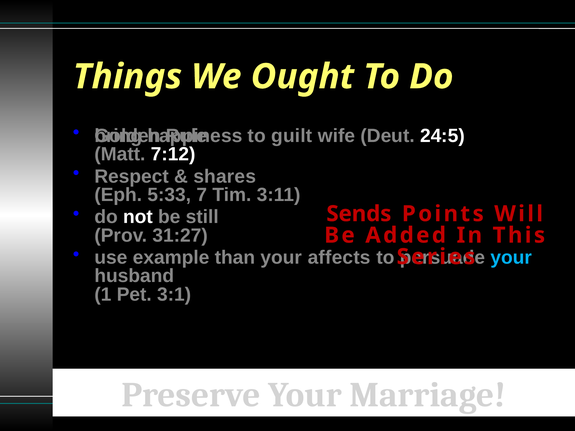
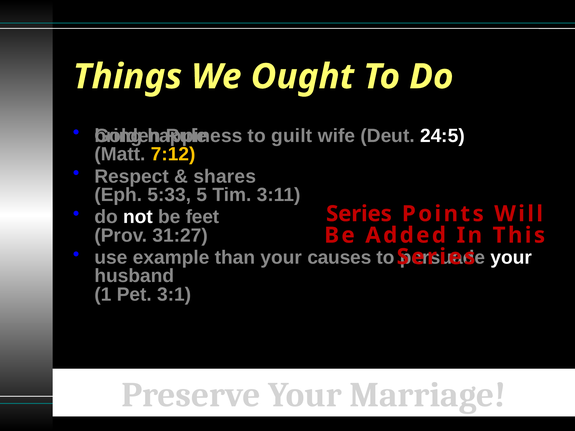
7:12 colour: white -> yellow (173, 154)
7: 7 -> 5 (202, 195)
still: still -> feet (202, 217)
Sends: Sends -> Series (359, 214)
affects: affects -> causes (339, 258)
your colour: light blue -> white (511, 258)
